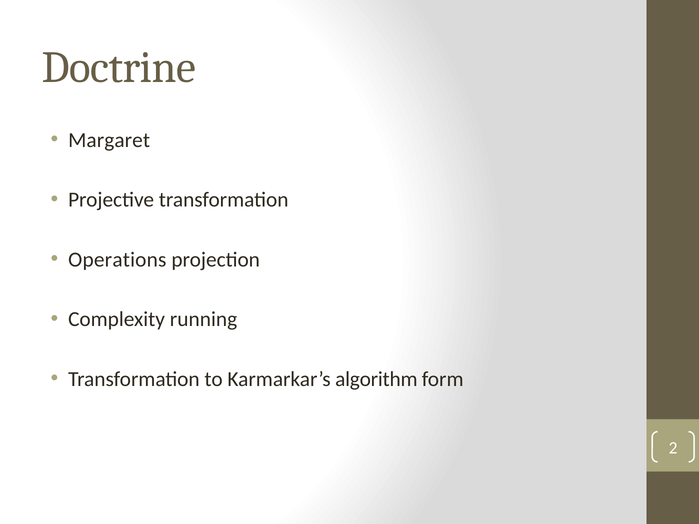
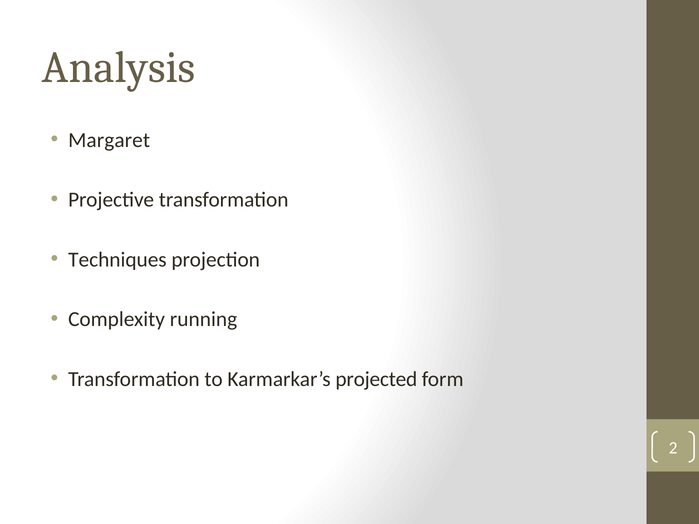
Doctrine: Doctrine -> Analysis (119, 68)
Operations: Operations -> Techniques (117, 260)
algorithm: algorithm -> projected (376, 379)
